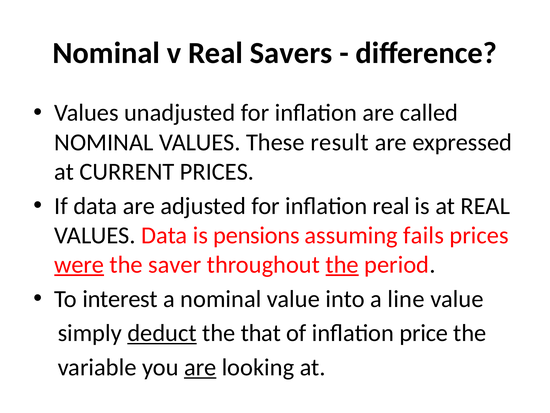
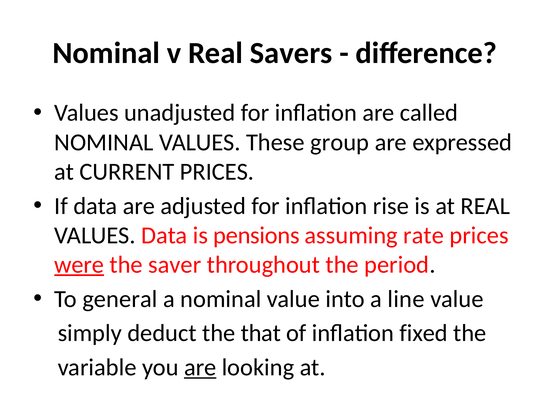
result: result -> group (340, 142)
inflation real: real -> rise (391, 206)
fails: fails -> rate (424, 235)
the underline: present -> none (342, 264)
interest: interest -> general (120, 299)
deduct underline: present -> none (162, 333)
price: price -> fixed (424, 333)
